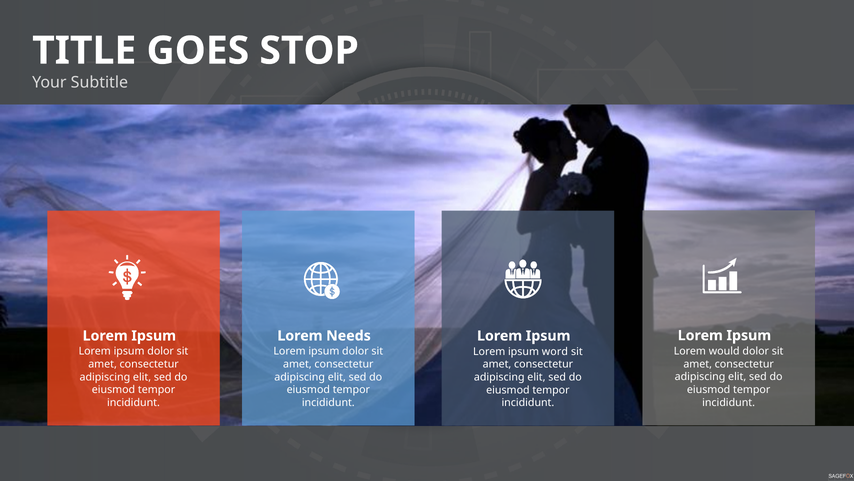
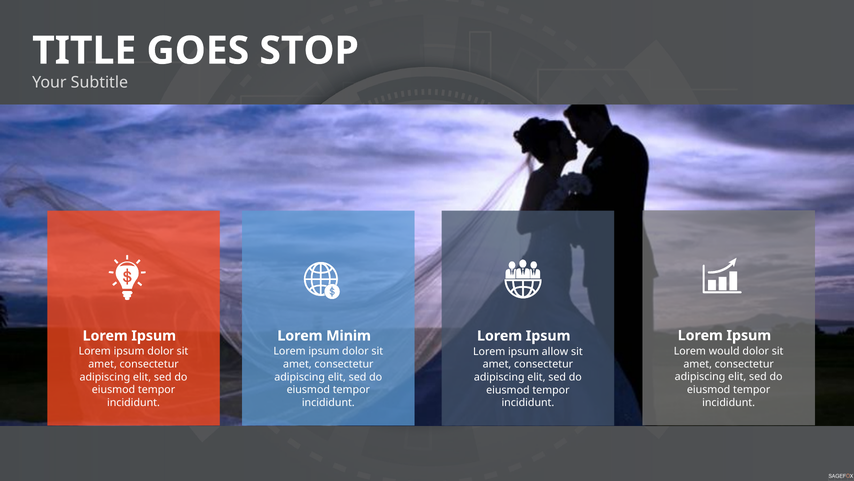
Needs: Needs -> Minim (349, 335)
word: word -> allow (555, 351)
